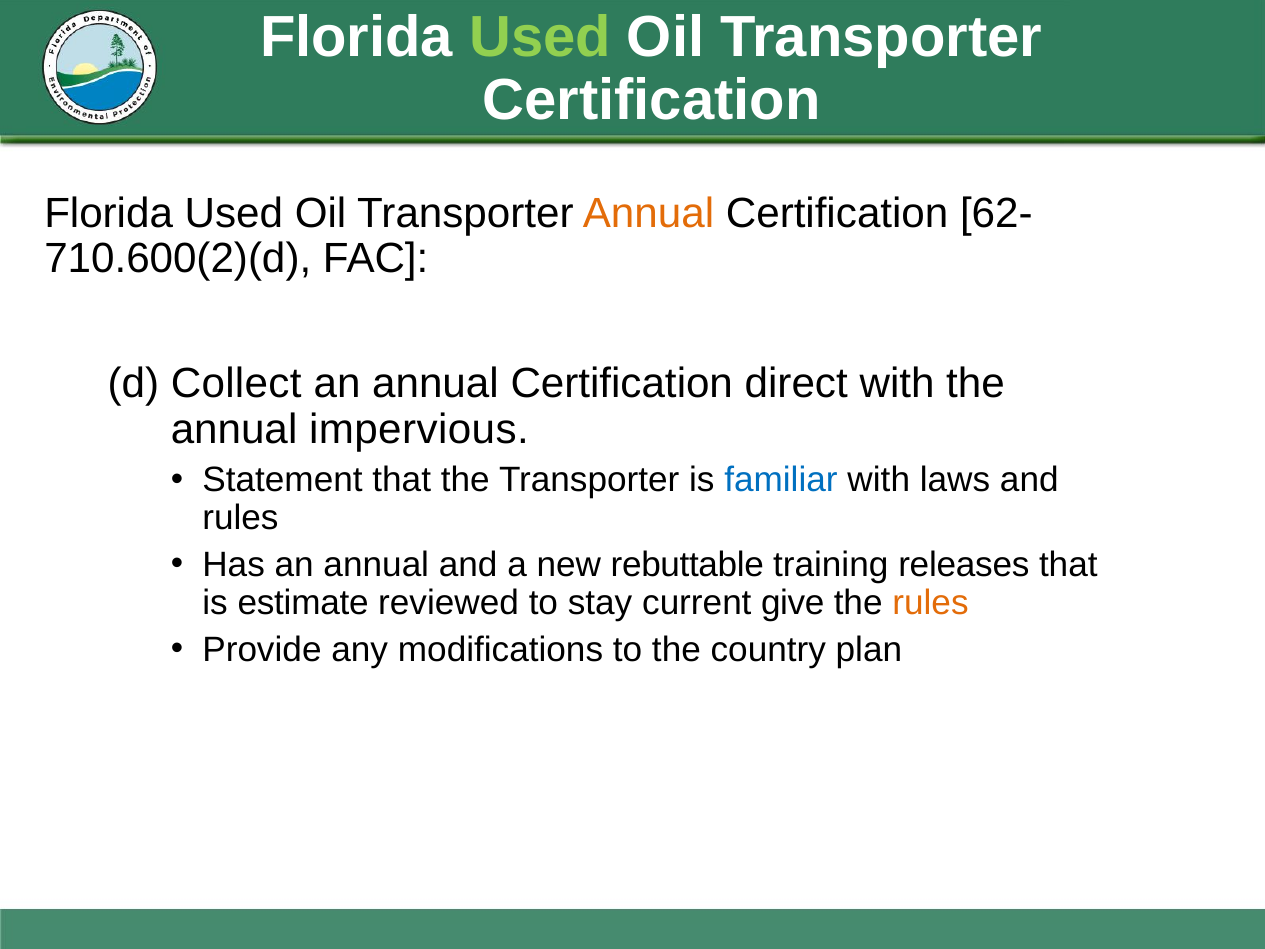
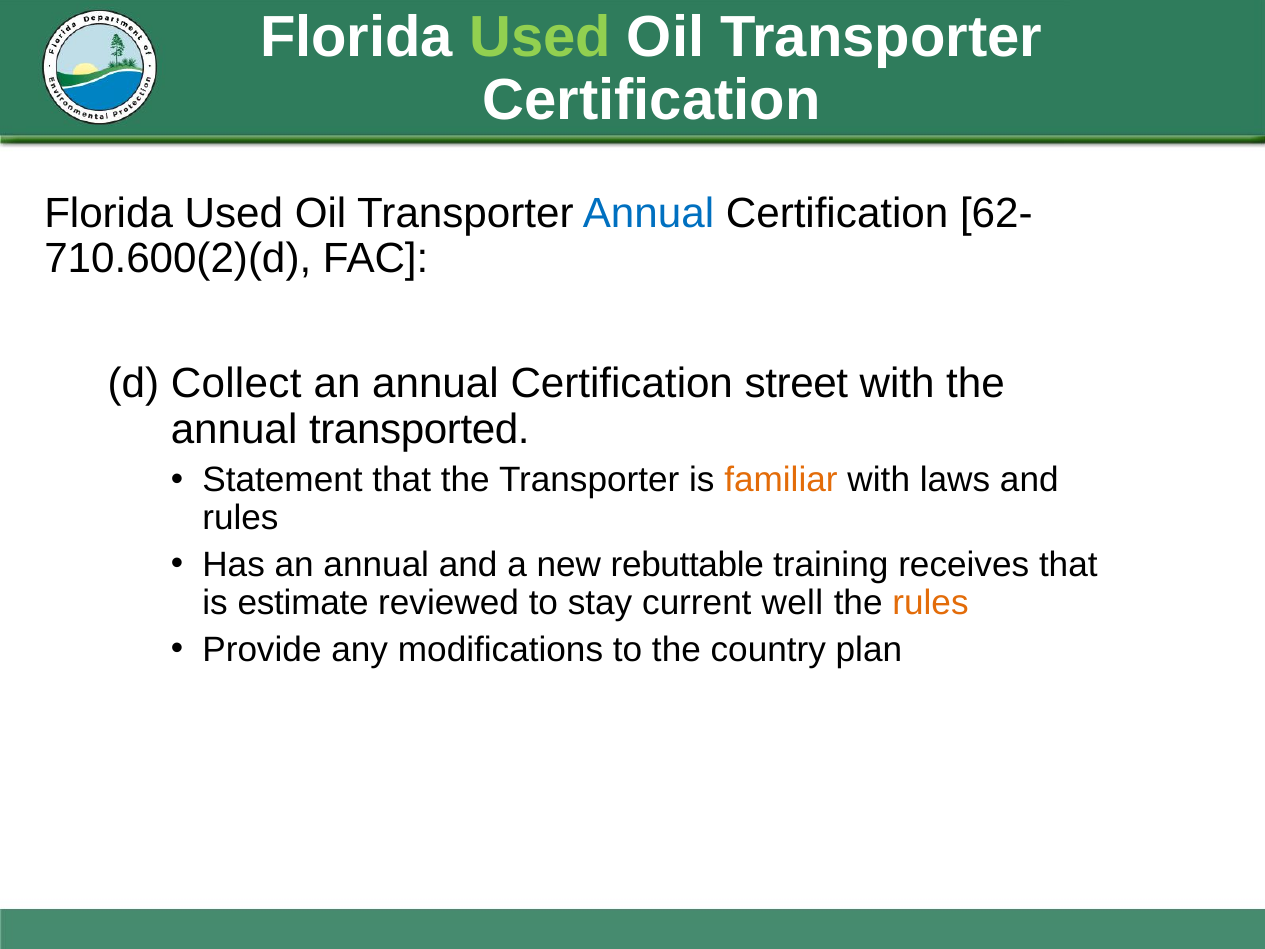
Annual colour: orange -> blue (649, 213)
direct: direct -> street (796, 384)
impervious: impervious -> transported (419, 429)
familiar colour: blue -> orange (781, 480)
releases: releases -> receives (964, 565)
give: give -> well (792, 603)
